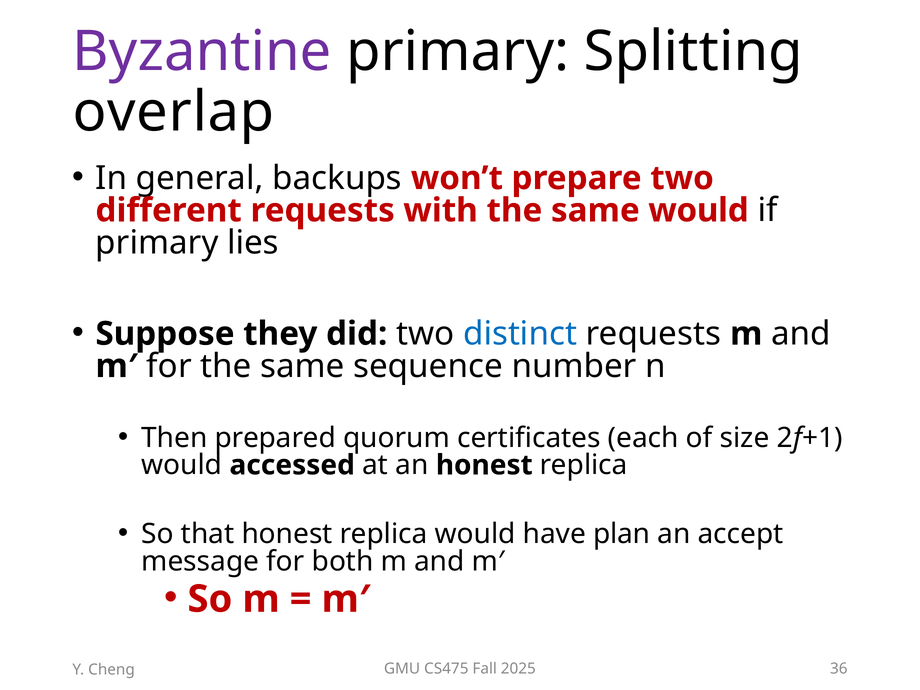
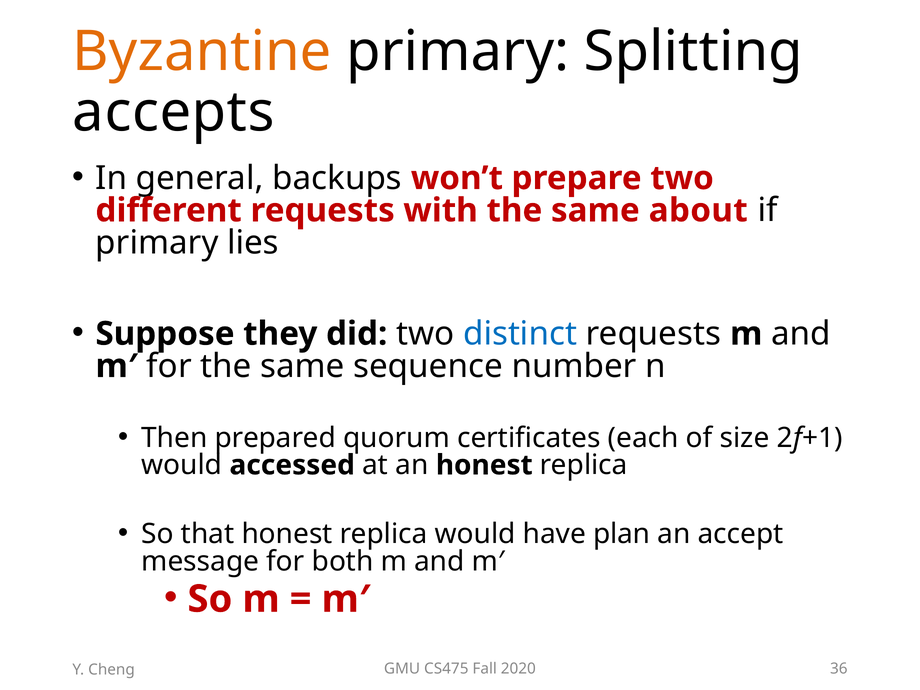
Byzantine colour: purple -> orange (202, 52)
overlap: overlap -> accepts (174, 112)
same would: would -> about (698, 210)
2025: 2025 -> 2020 (518, 669)
